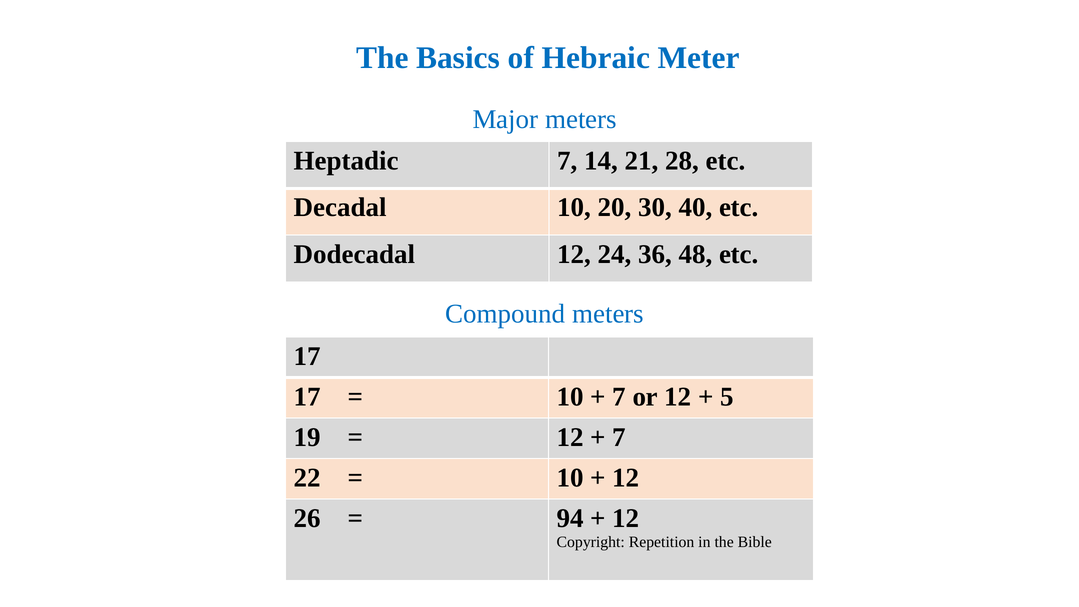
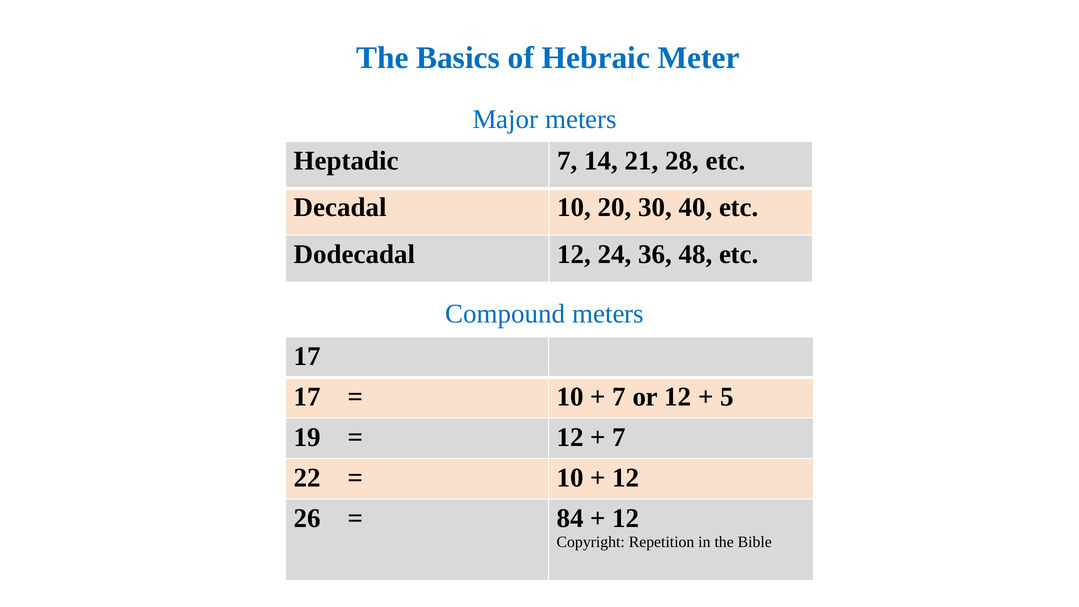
94: 94 -> 84 (570, 518)
